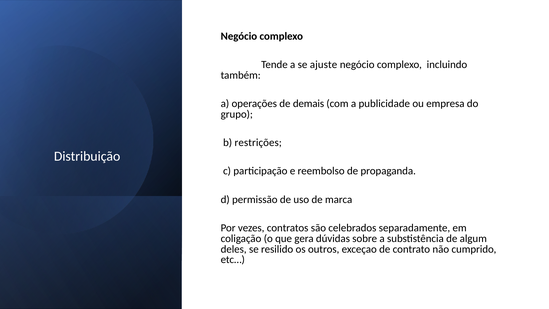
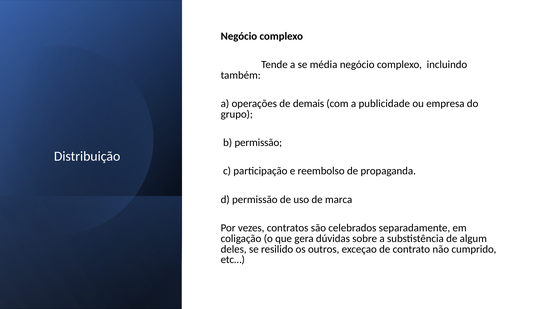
ajuste: ajuste -> média (324, 65)
b restrições: restrições -> permissão (258, 143)
